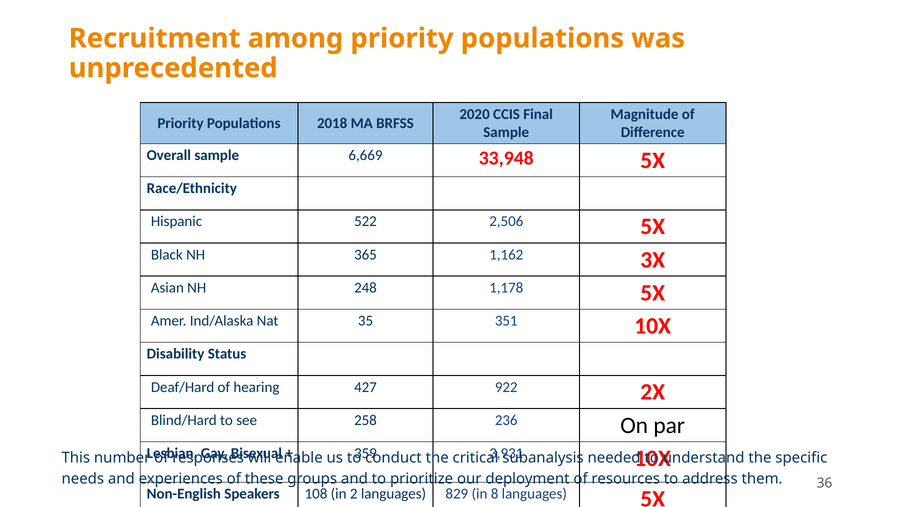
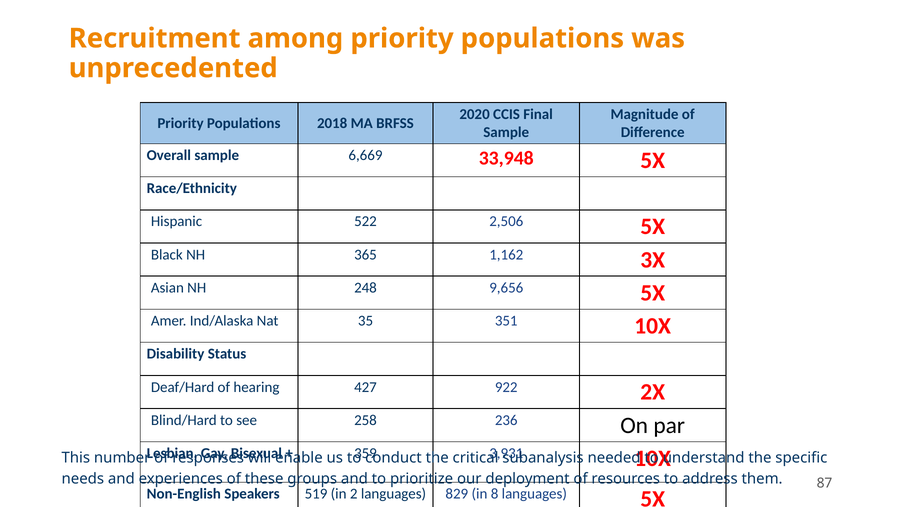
1,178: 1,178 -> 9,656 (506, 288)
36: 36 -> 87 (825, 483)
108: 108 -> 519 (316, 494)
